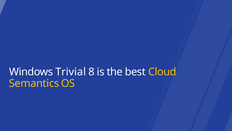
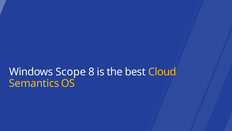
Trivial: Trivial -> Scope (71, 72)
